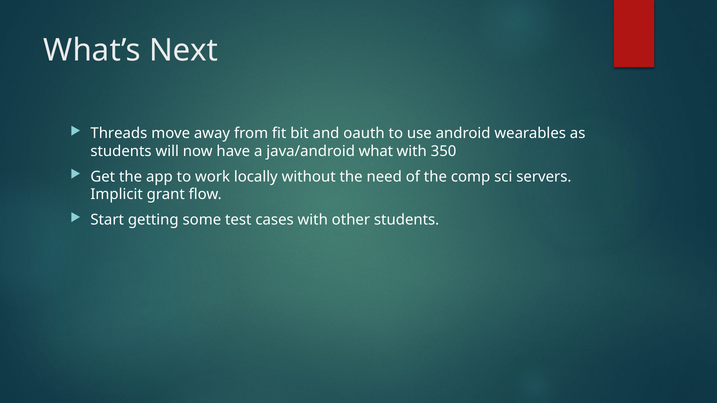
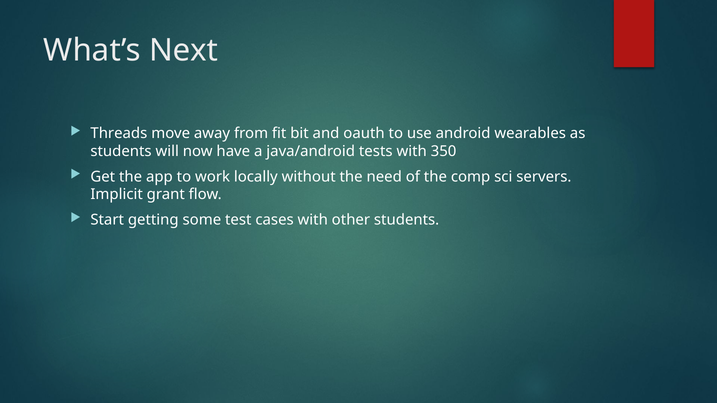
what: what -> tests (376, 151)
